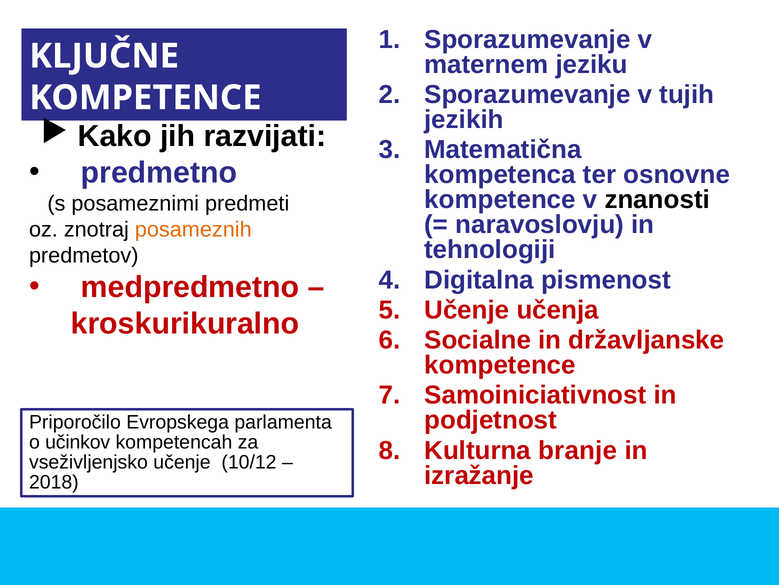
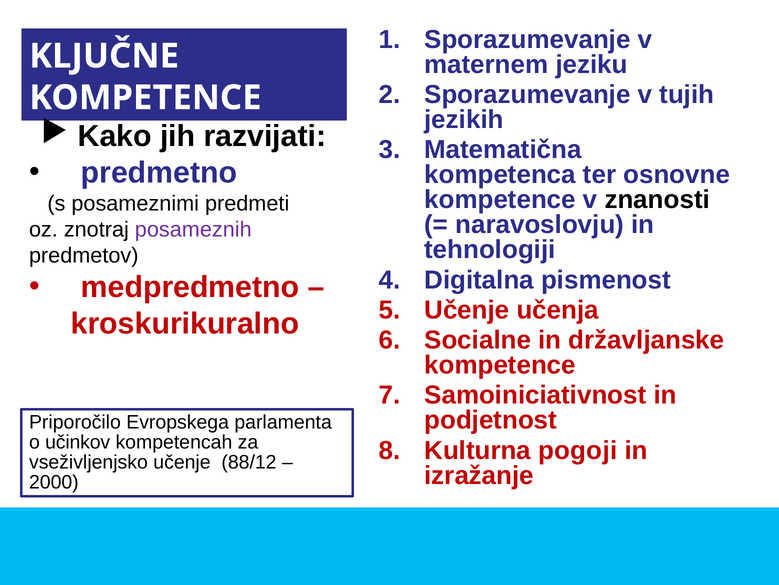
posameznih colour: orange -> purple (193, 229)
branje: branje -> pogoji (578, 450)
10/12: 10/12 -> 88/12 (249, 462)
2018: 2018 -> 2000 (54, 482)
